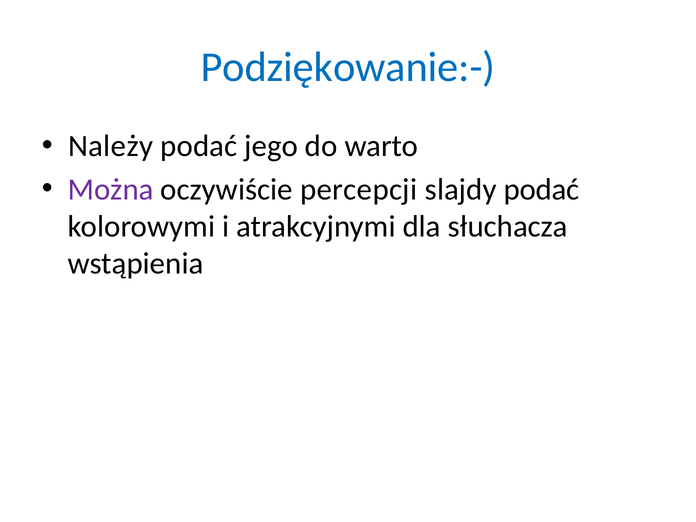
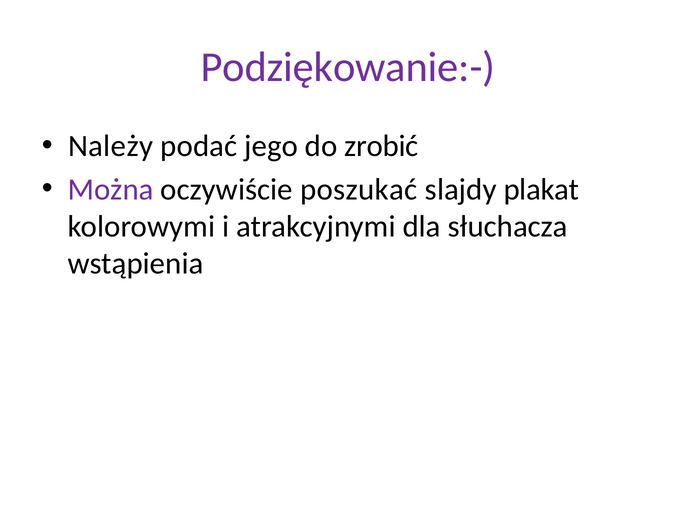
Podziękowanie:- colour: blue -> purple (348, 67)
warto: warto -> zrobić (381, 146)
percepcji: percepcji -> poszukać (359, 189)
slajdy podać: podać -> plakat (541, 189)
